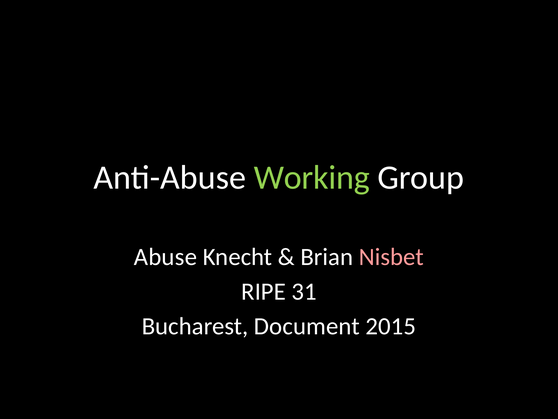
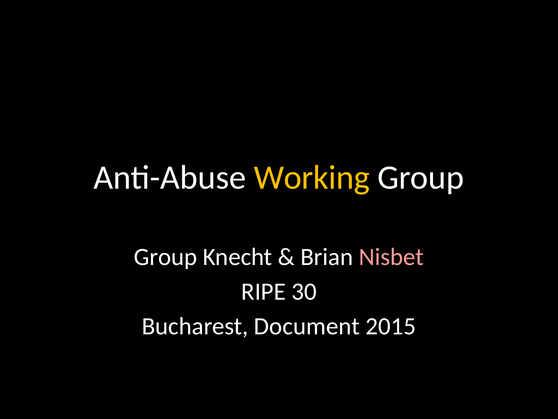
Working colour: light green -> yellow (312, 177)
Abuse: Abuse -> Group (166, 257)
31: 31 -> 30 (304, 291)
